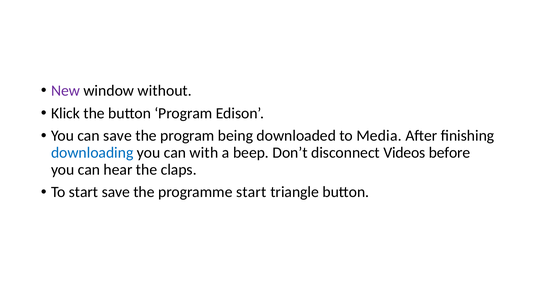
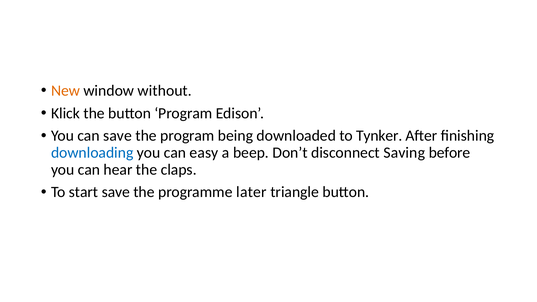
New colour: purple -> orange (66, 91)
Media: Media -> Tynker (379, 136)
with: with -> easy (204, 153)
Videos: Videos -> Saving (404, 153)
programme start: start -> later (251, 192)
